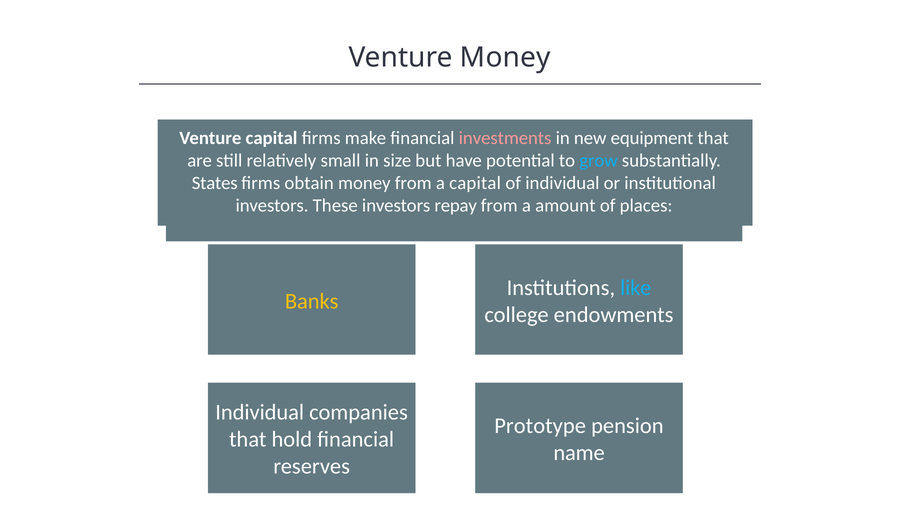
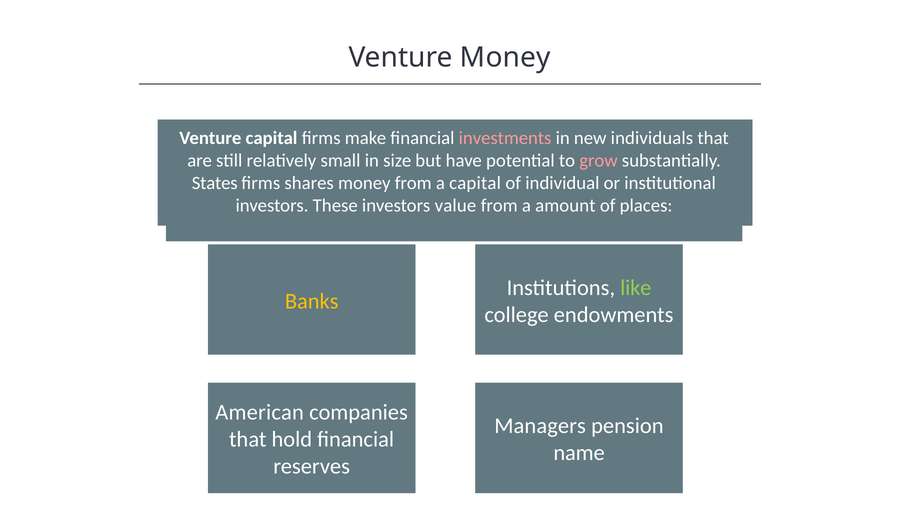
equipment: equipment -> individuals (652, 138)
grow colour: light blue -> pink (598, 161)
obtain: obtain -> shares (309, 183)
repay: repay -> value (455, 206)
like colour: light blue -> light green (636, 288)
Individual: Individual -> American (260, 413)
Prototype: Prototype -> Managers (540, 426)
